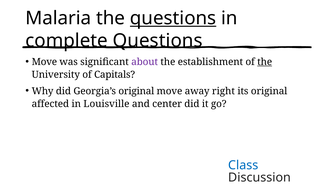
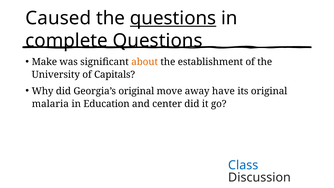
Malaria: Malaria -> Caused (58, 18)
Move: Move -> Make (44, 62)
about colour: purple -> orange (145, 62)
the underline: present -> none (265, 62)
right: right -> have (223, 91)
affected: affected -> malaria (50, 104)
Louisville: Louisville -> Education (107, 104)
